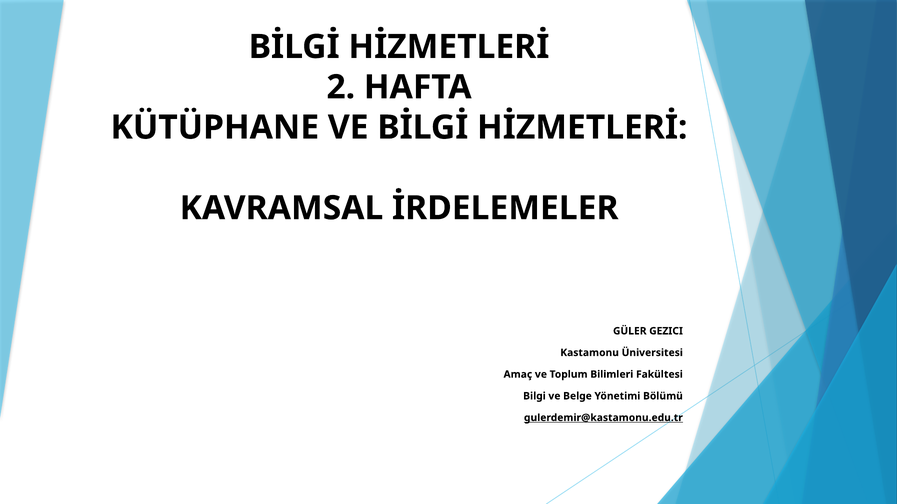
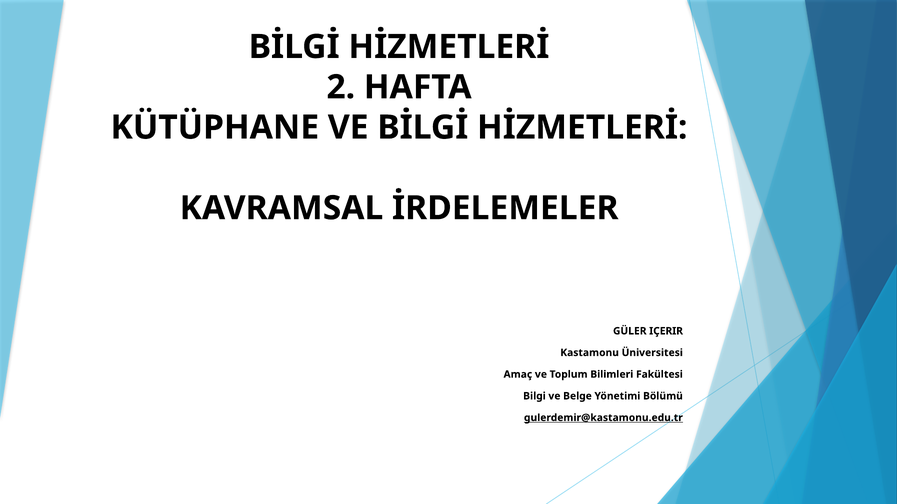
GEZICI: GEZICI -> IÇERIR (666, 331)
